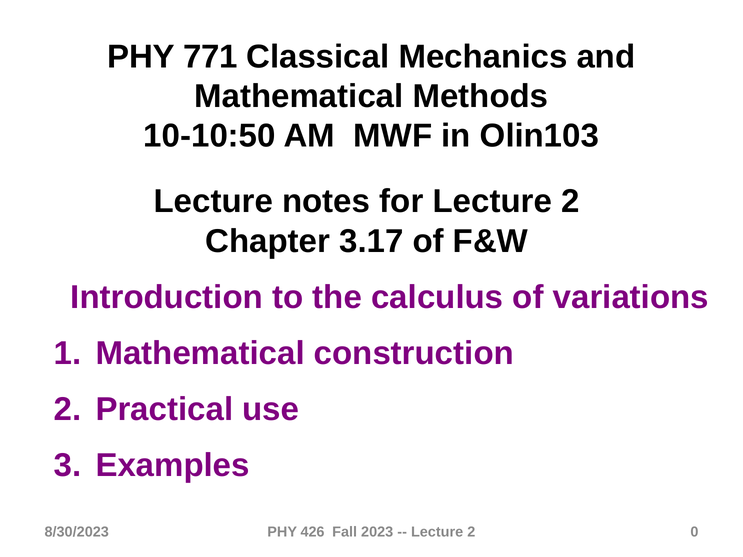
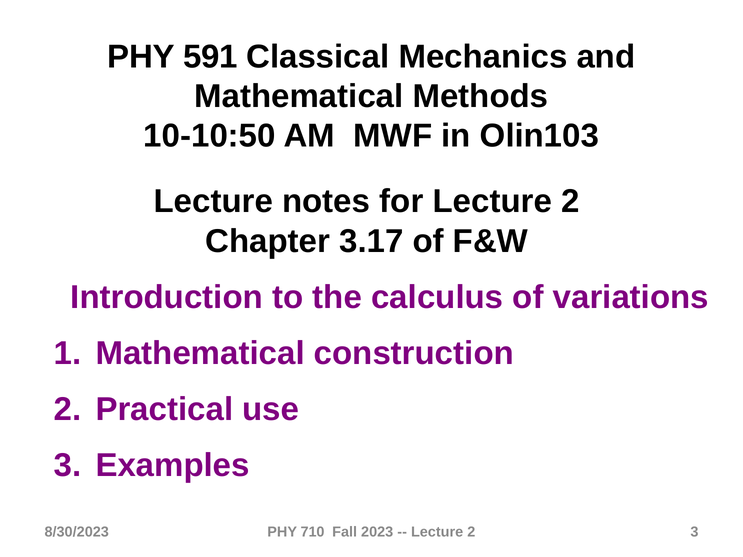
771: 771 -> 591 (210, 57)
426: 426 -> 710 (313, 532)
2 0: 0 -> 3 (694, 532)
